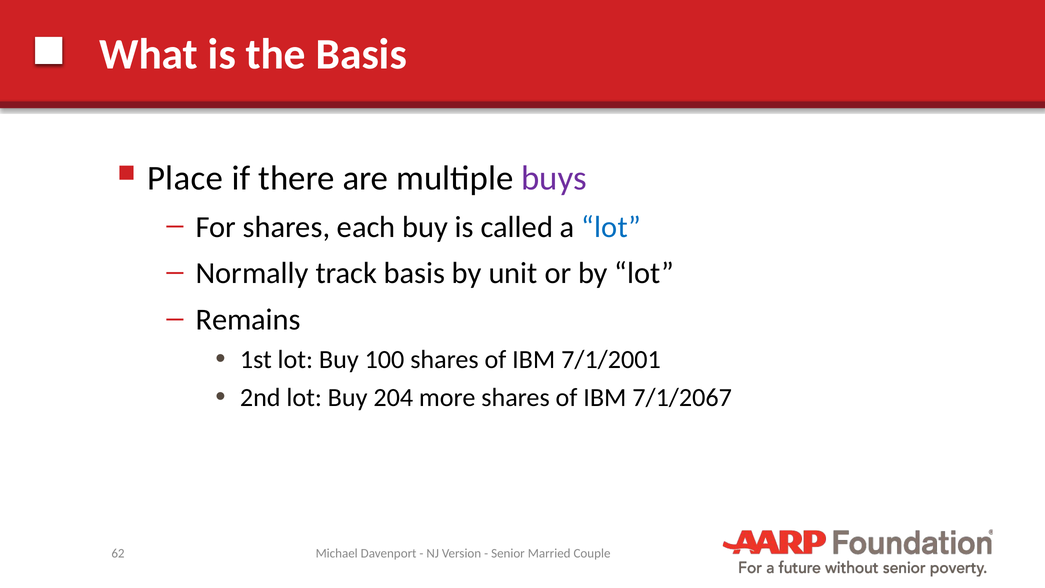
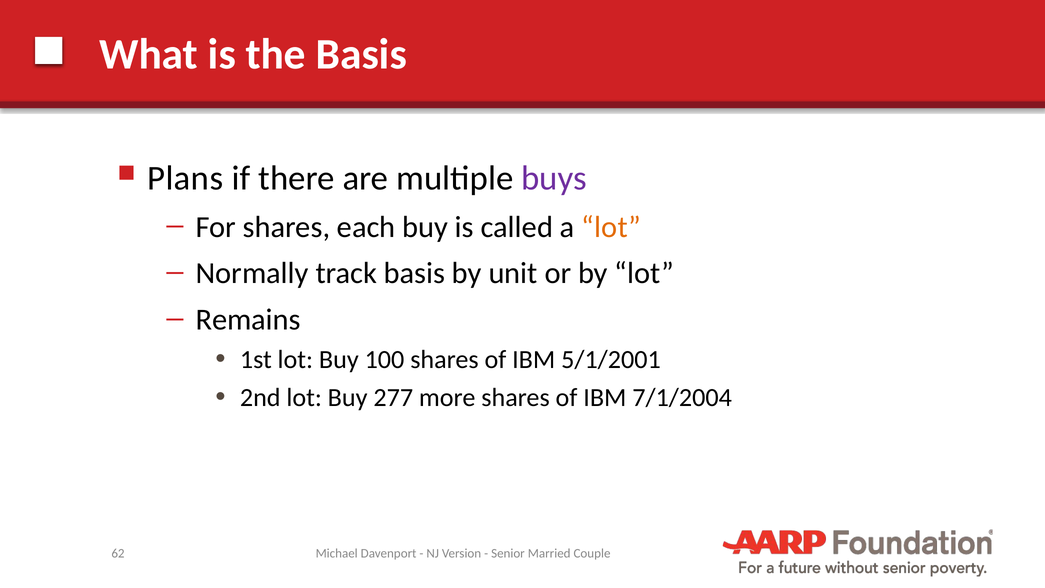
Place: Place -> Plans (185, 178)
lot colour: blue -> orange (611, 227)
7/1/2001: 7/1/2001 -> 5/1/2001 (611, 360)
204: 204 -> 277 (393, 398)
7/1/2067: 7/1/2067 -> 7/1/2004 (682, 398)
